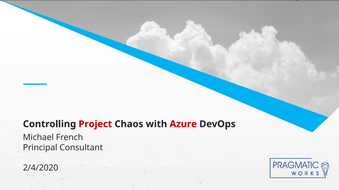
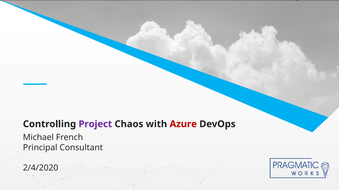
Project colour: red -> purple (95, 124)
